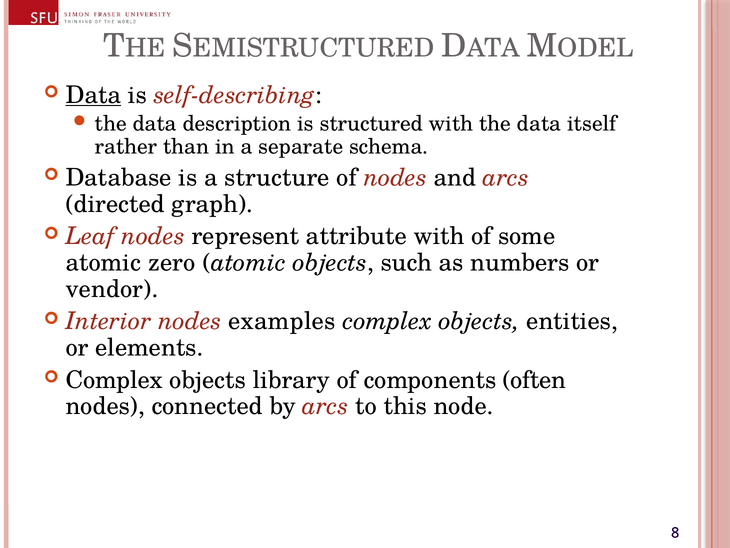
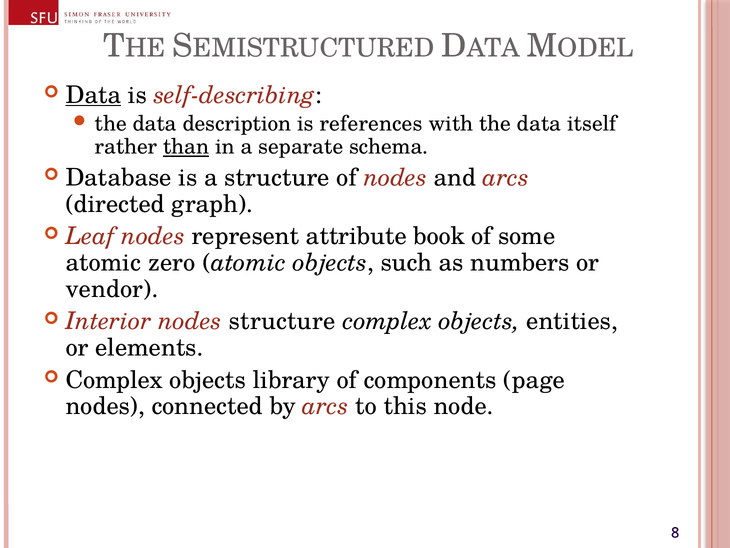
structured: structured -> references (371, 124)
than underline: none -> present (186, 147)
attribute with: with -> book (439, 236)
nodes examples: examples -> structure (282, 321)
often: often -> page (534, 380)
